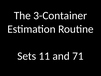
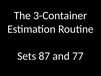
11: 11 -> 87 (44, 56)
71: 71 -> 77 (78, 56)
